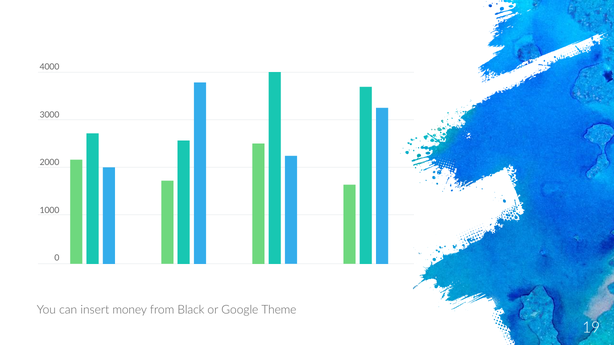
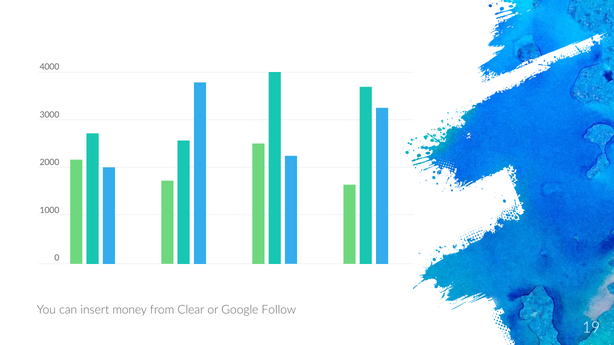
Black: Black -> Clear (191, 310)
Theme: Theme -> Follow (279, 310)
